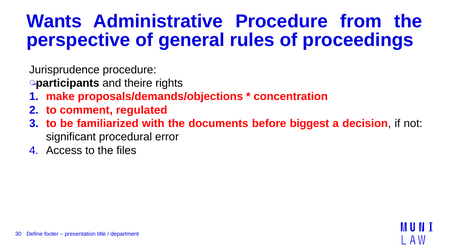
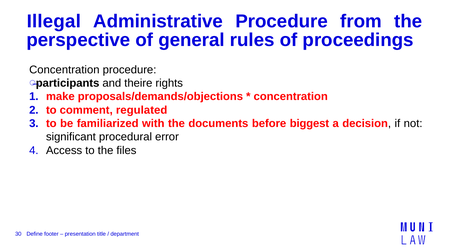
Wants: Wants -> Illegal (54, 21)
Jurisprudence: Jurisprudence -> Concentration (64, 70)
